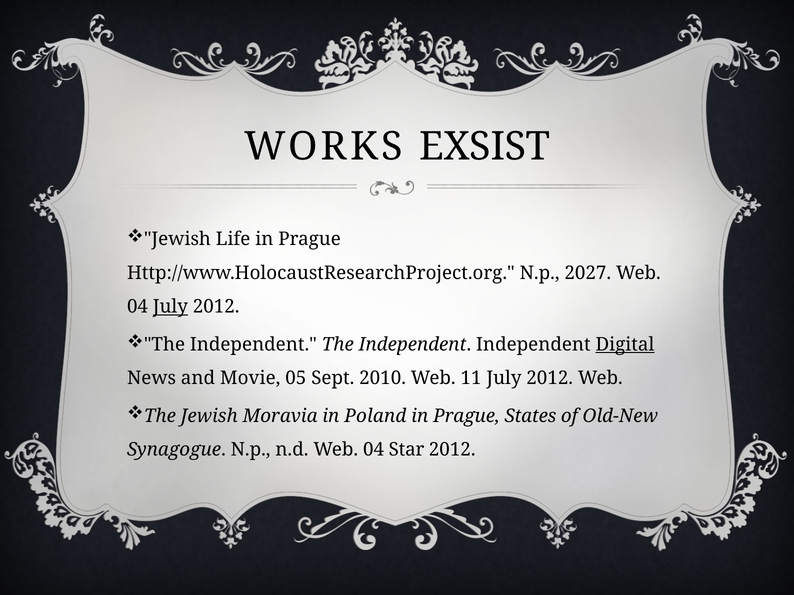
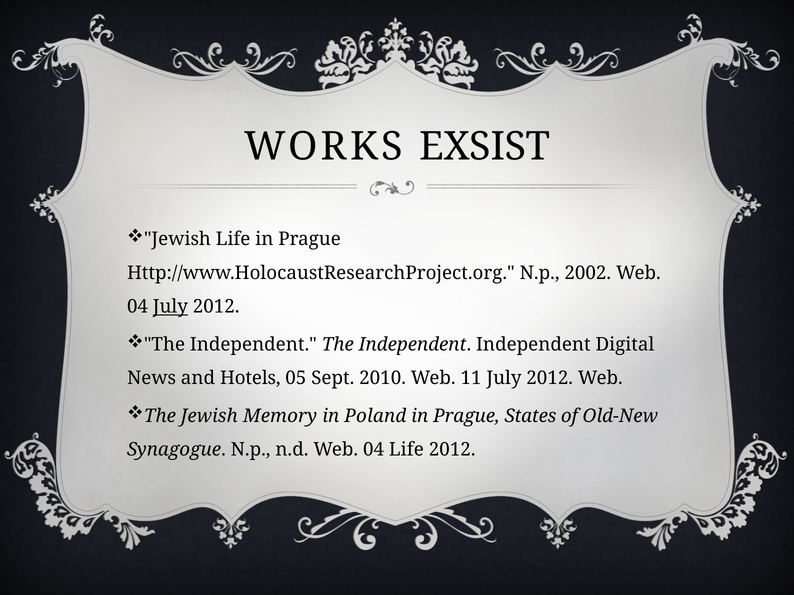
2027: 2027 -> 2002 (588, 273)
Digital underline: present -> none (625, 345)
Movie: Movie -> Hotels (250, 379)
Moravia: Moravia -> Memory (280, 416)
04 Star: Star -> Life (406, 450)
